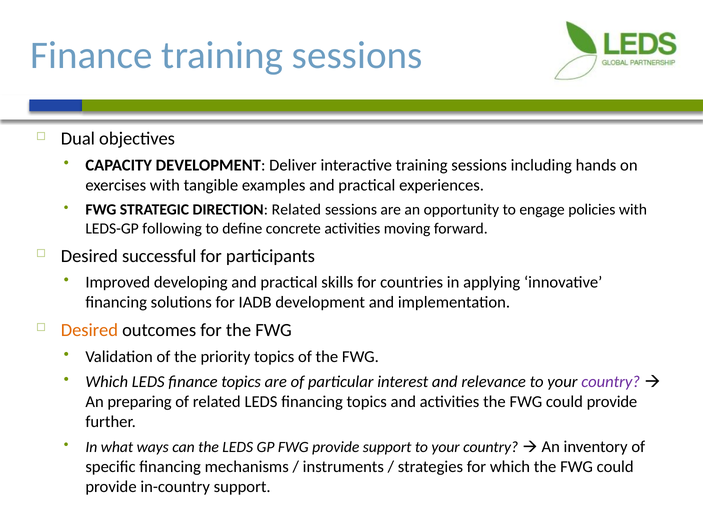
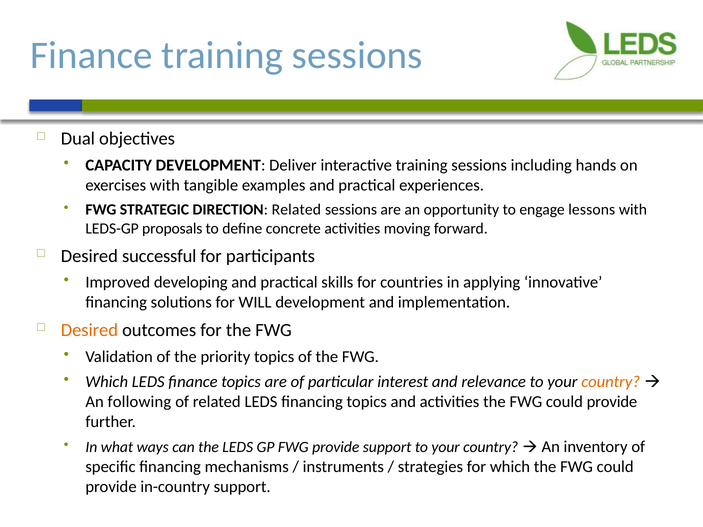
policies: policies -> lessons (592, 210)
following: following -> proposals (172, 229)
IADB: IADB -> WILL (255, 302)
country colour: purple -> orange (611, 382)
preparing: preparing -> following (139, 402)
